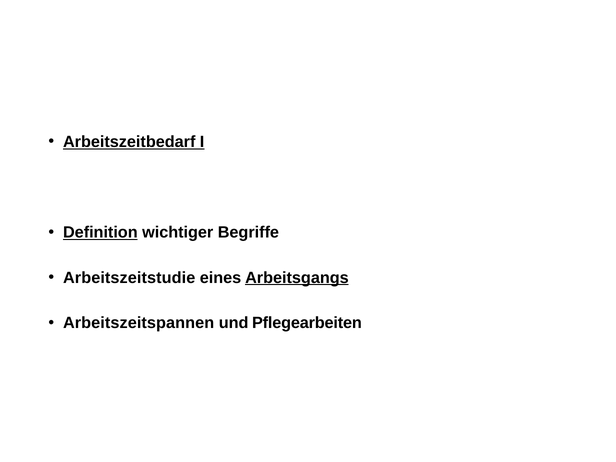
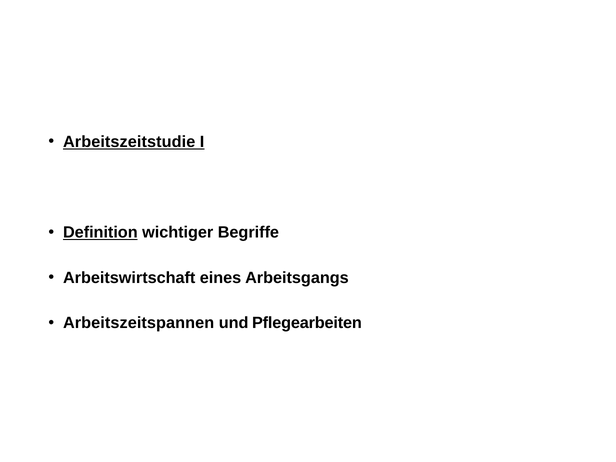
Arbeitszeitbedarf: Arbeitszeitbedarf -> Arbeitszeitstudie (129, 142)
Arbeitszeitstudie: Arbeitszeitstudie -> Arbeitswirtschaft (129, 278)
Arbeitsgangs underline: present -> none (297, 278)
